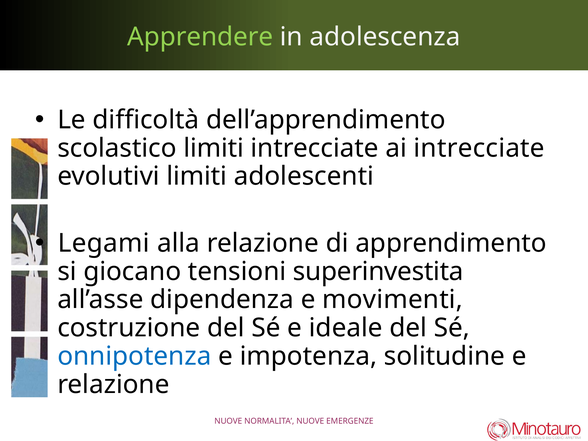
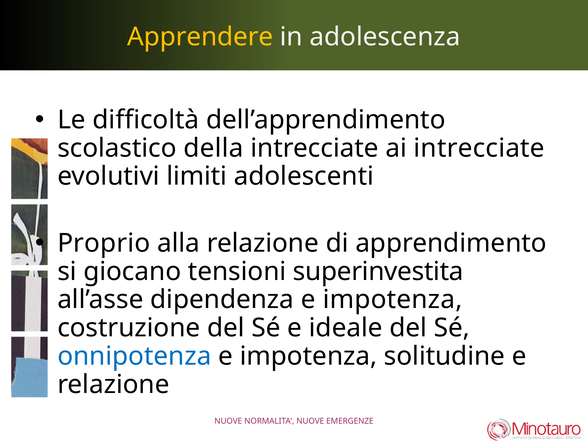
Apprendere colour: light green -> yellow (200, 37)
scolastico limiti: limiti -> della (214, 148)
Legami: Legami -> Proprio (104, 243)
dipendenza e movimenti: movimenti -> impotenza (393, 300)
